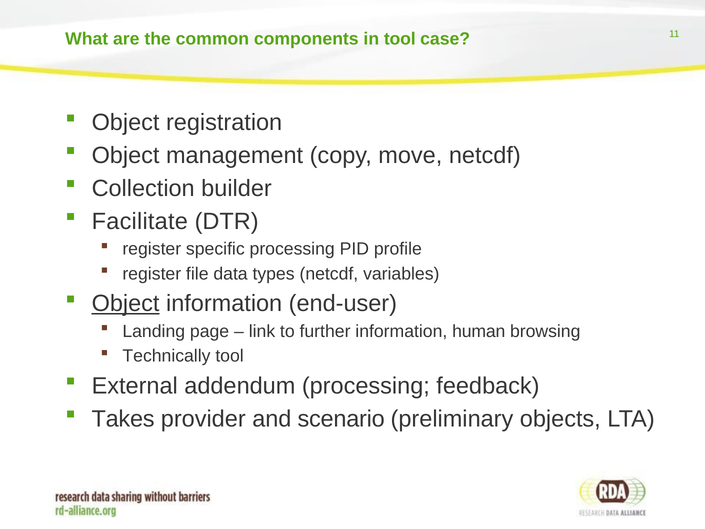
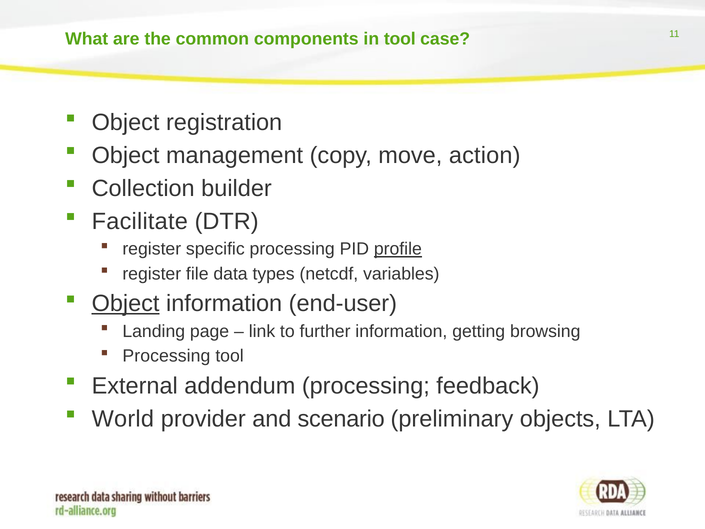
move netcdf: netcdf -> action (485, 155)
profile underline: none -> present (398, 249)
human: human -> getting (479, 331)
Technically: Technically -> Processing (166, 356)
Takes: Takes -> World (123, 419)
